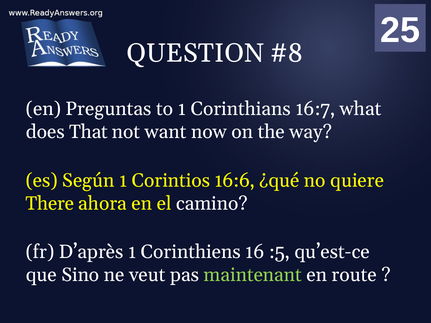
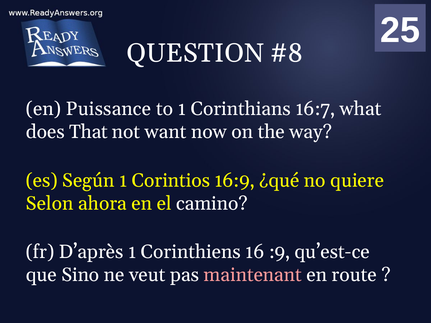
Preguntas: Preguntas -> Puissance (109, 109)
16:6: 16:6 -> 16:9 (235, 181)
There: There -> Selon (50, 204)
:5: :5 -> :9 (279, 252)
maintenant colour: light green -> pink (253, 275)
